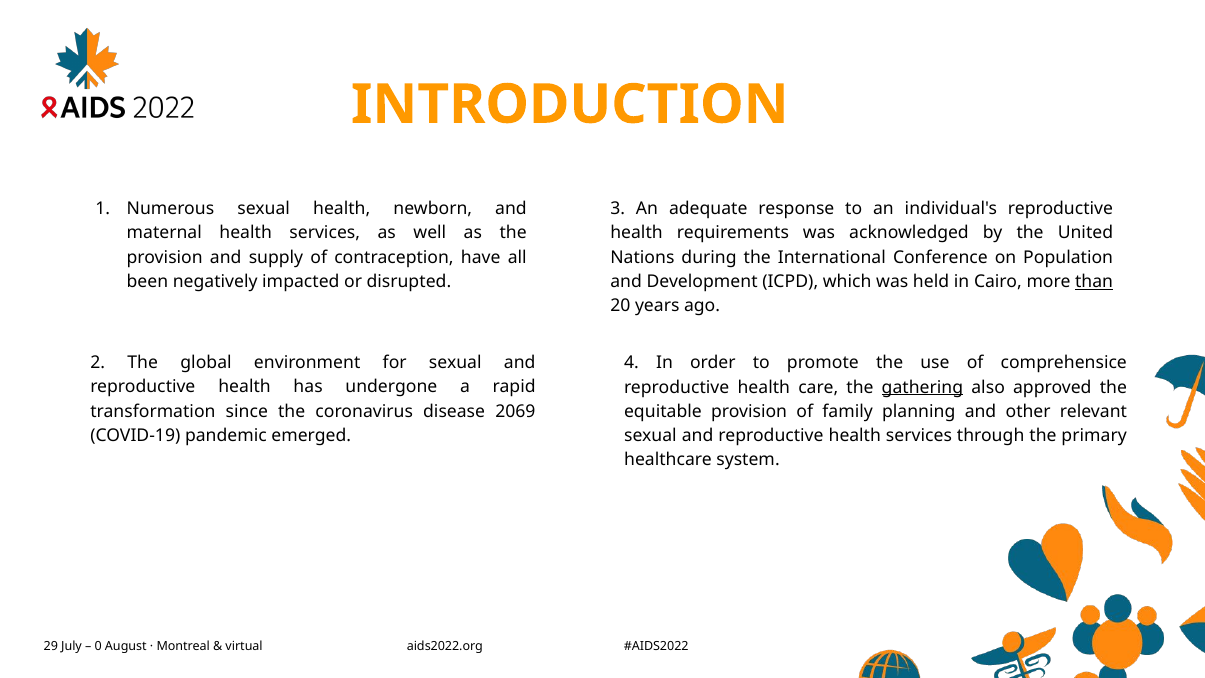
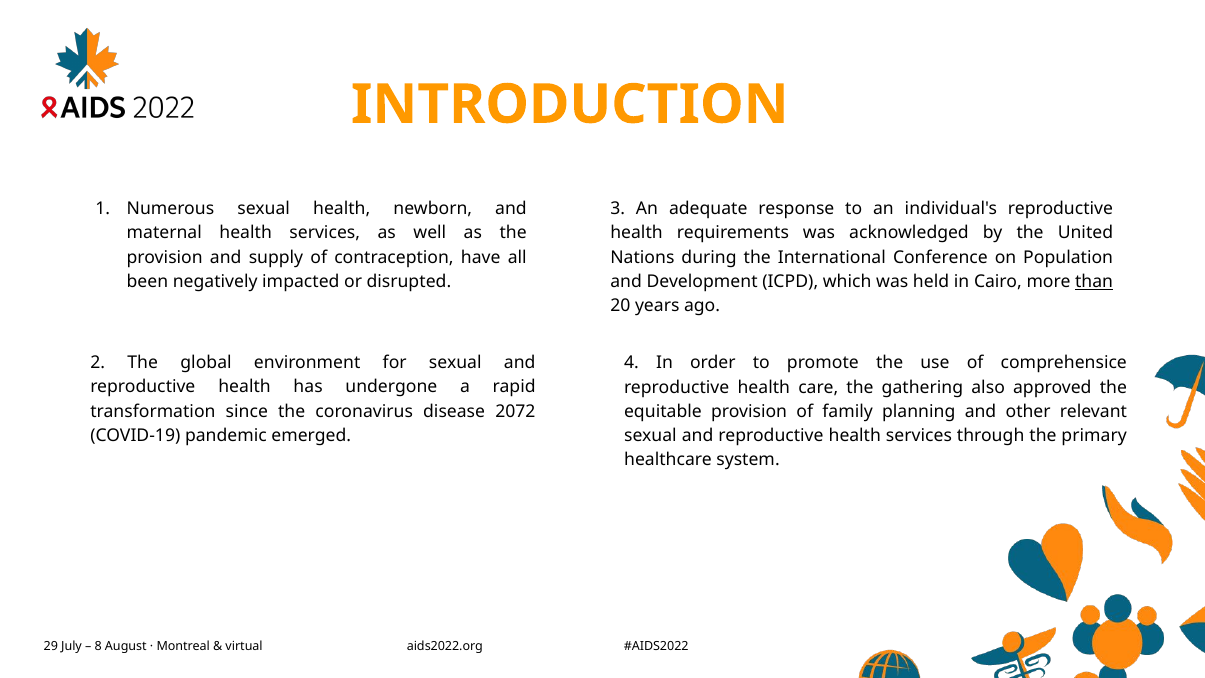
gathering underline: present -> none (922, 387)
2069: 2069 -> 2072 (515, 411)
0: 0 -> 8 (98, 646)
